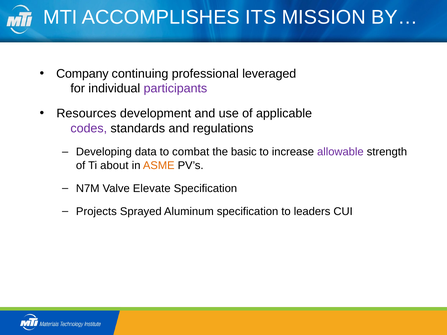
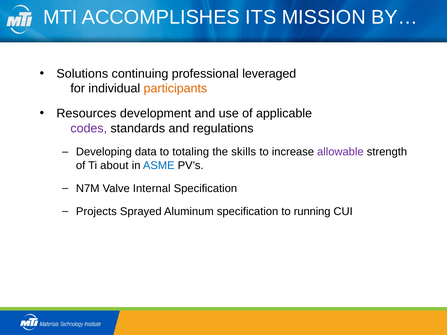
Company: Company -> Solutions (82, 74)
participants colour: purple -> orange (175, 89)
combat: combat -> totaling (191, 152)
basic: basic -> skills (244, 152)
ASME colour: orange -> blue (159, 166)
Elevate: Elevate -> Internal (152, 189)
leaders: leaders -> running (312, 212)
